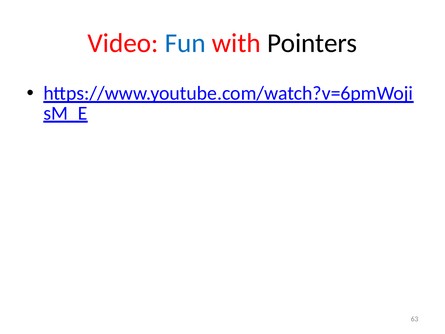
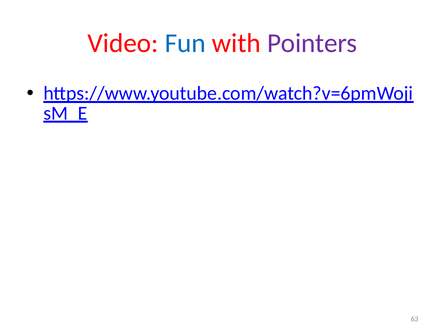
Pointers colour: black -> purple (312, 43)
